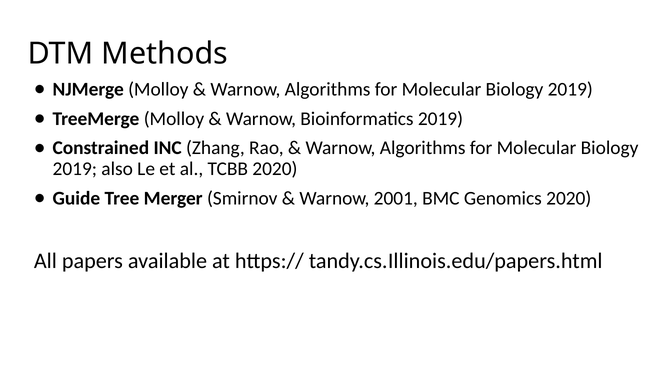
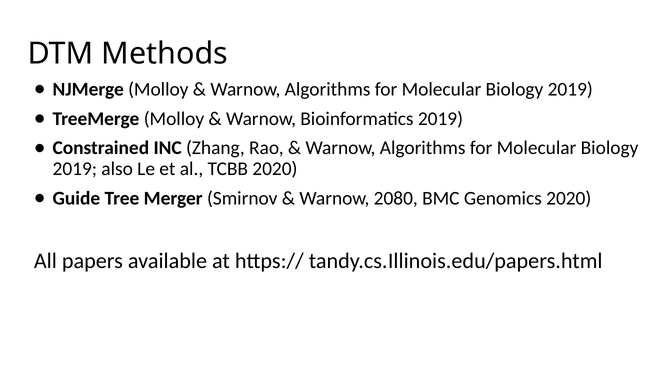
2001: 2001 -> 2080 (396, 198)
